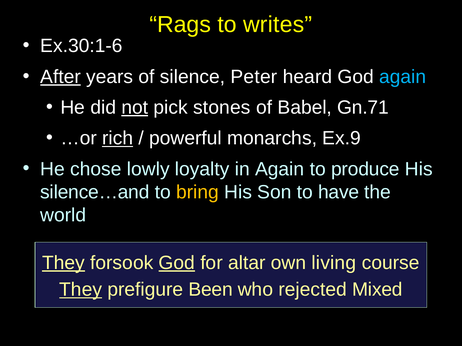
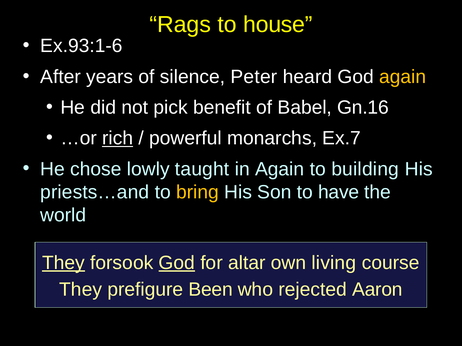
writes: writes -> house (278, 25)
Ex.30:1-6: Ex.30:1-6 -> Ex.93:1-6 (81, 46)
After underline: present -> none (61, 77)
again colour: light blue -> yellow (403, 77)
not underline: present -> none (135, 108)
stones: stones -> benefit (222, 108)
Gn.71: Gn.71 -> Gn.16 (363, 108)
Ex.9: Ex.9 -> Ex.7 (342, 138)
loyalty: loyalty -> taught (202, 169)
produce: produce -> building (365, 169)
silence…and: silence…and -> priests…and (95, 192)
They underline: present -> none (81, 290)
Mixed: Mixed -> Aaron (377, 290)
